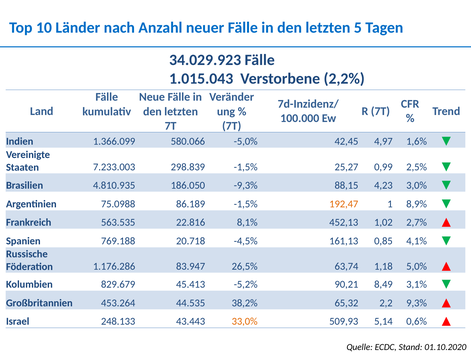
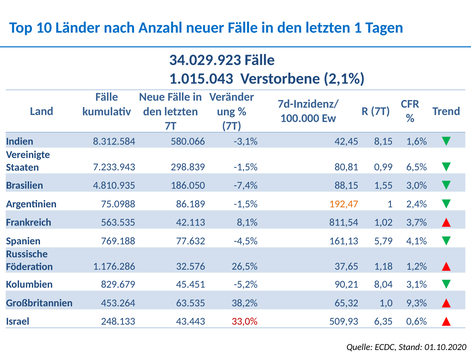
letzten 5: 5 -> 1 (358, 28)
2,2%: 2,2% -> 2,1% (344, 79)
1.366.099: 1.366.099 -> 8.312.584 (114, 142)
-5,0%: -5,0% -> -3,1% (246, 142)
4,97: 4,97 -> 8,15 (383, 142)
7.233.003: 7.233.003 -> 7.233.943 (114, 167)
25,27: 25,27 -> 80,81 (347, 167)
2,5%: 2,5% -> 6,5% (417, 167)
-9,3%: -9,3% -> -7,4% (246, 186)
4,23: 4,23 -> 1,55 (383, 186)
8,9%: 8,9% -> 2,4% (417, 204)
22.816: 22.816 -> 42.113 (191, 223)
452,13: 452,13 -> 811,54 (344, 223)
2,7%: 2,7% -> 3,7% (417, 223)
20.718: 20.718 -> 77.632 (191, 241)
0,85: 0,85 -> 5,79 (383, 241)
83.947: 83.947 -> 32.576 (191, 267)
63,74: 63,74 -> 37,65 (347, 267)
5,0%: 5,0% -> 1,2% (417, 267)
45.413: 45.413 -> 45.451 (191, 285)
8,49: 8,49 -> 8,04 (383, 285)
44.535: 44.535 -> 63.535 (191, 303)
2,2: 2,2 -> 1,0 (386, 303)
33,0% colour: orange -> red (245, 322)
5,14: 5,14 -> 6,35 (383, 322)
